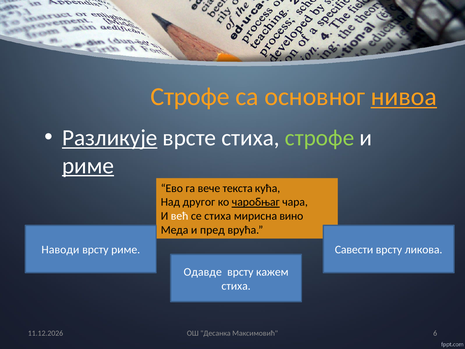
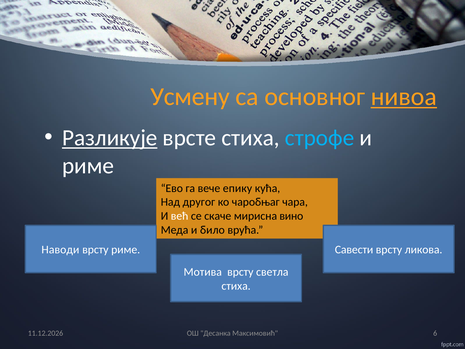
Строфе: Строфе -> Усмену (190, 97)
строфе colour: light green -> light blue (320, 138)
риме underline: present -> none (88, 166)
текста: текста -> епику (238, 188)
чаробњаг underline: present -> none (256, 202)
се стиха: стиха -> скаче (218, 216)
пред: пред -> било (212, 230)
Одавде: Одавде -> Мотива (203, 272)
кажем: кажем -> светла (272, 272)
